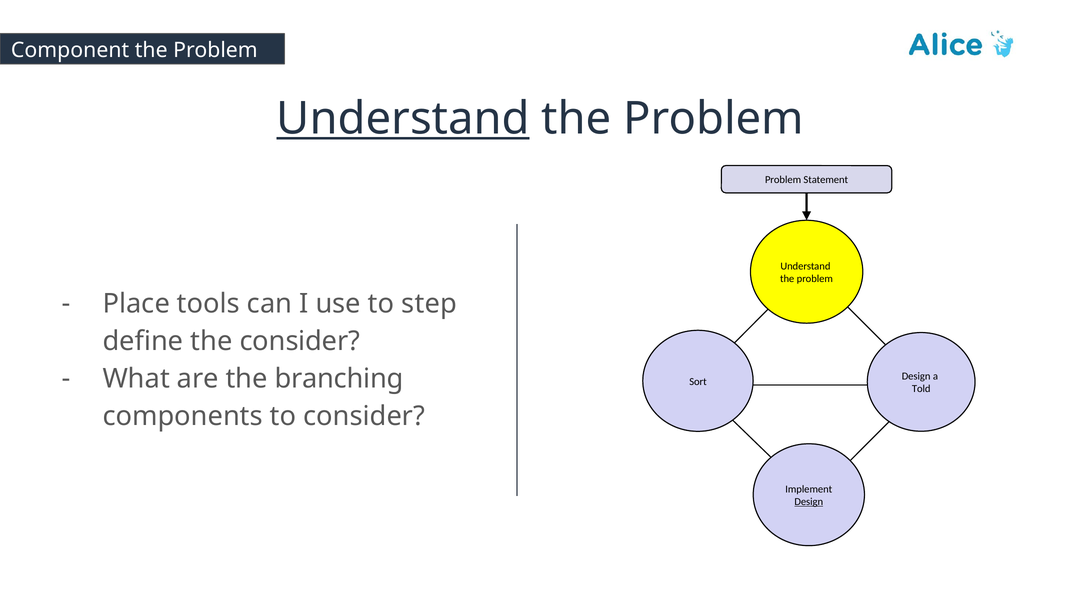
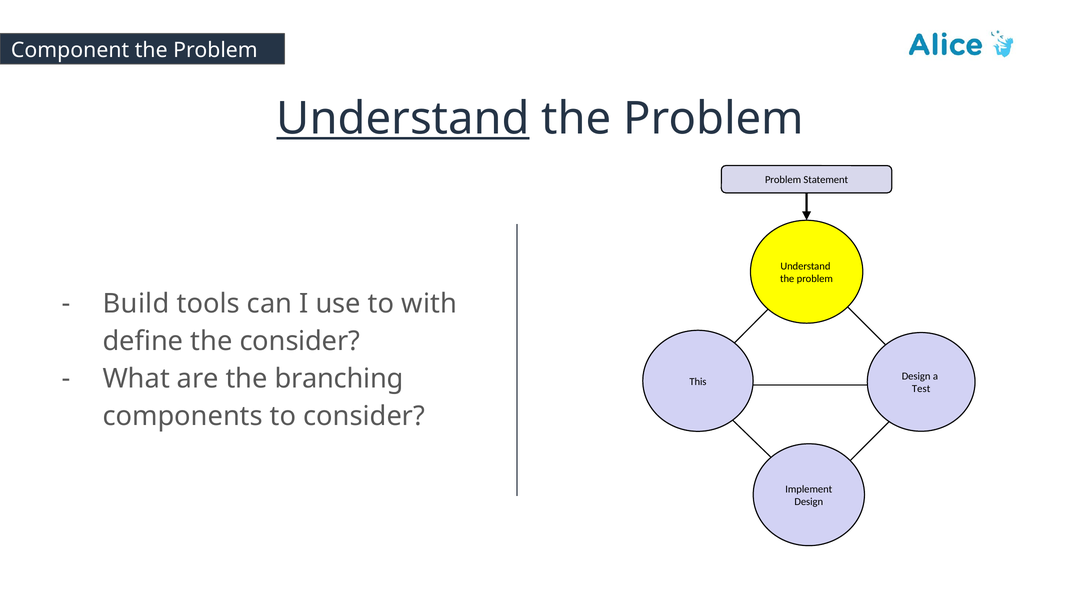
Place: Place -> Build (136, 303)
step: step -> with (429, 303)
Sort: Sort -> This (698, 381)
Told: Told -> Test (921, 389)
Design underline: present -> none (809, 502)
